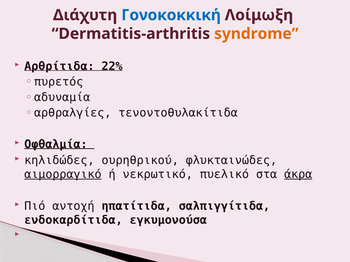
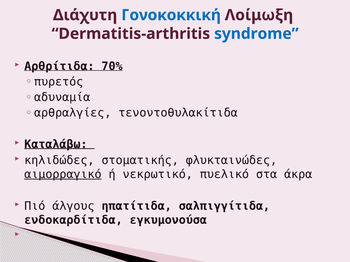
syndrome colour: orange -> blue (256, 34)
22%: 22% -> 70% (112, 66)
Οφθαλμία: Οφθαλμία -> Καταλάβω (56, 145)
ουρηθρικού: ουρηθρικού -> στοματικής (140, 161)
άκρα underline: present -> none (298, 175)
αντοχή: αντοχή -> άλγους (73, 206)
